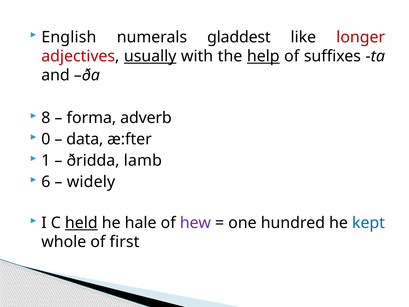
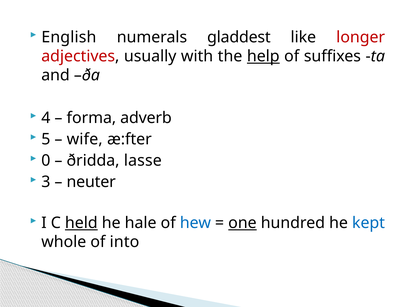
usually underline: present -> none (150, 56)
8: 8 -> 4 (46, 118)
0: 0 -> 5 (46, 139)
data: data -> wife (85, 139)
1: 1 -> 0 (46, 161)
lamb: lamb -> lasse (143, 161)
6: 6 -> 3 (46, 182)
widely: widely -> neuter (91, 182)
hew colour: purple -> blue (195, 223)
one underline: none -> present (242, 223)
first: first -> into (124, 242)
